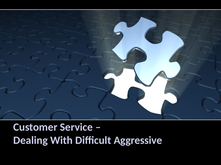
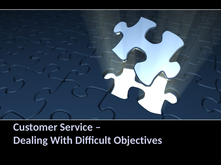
Aggressive: Aggressive -> Objectives (138, 141)
